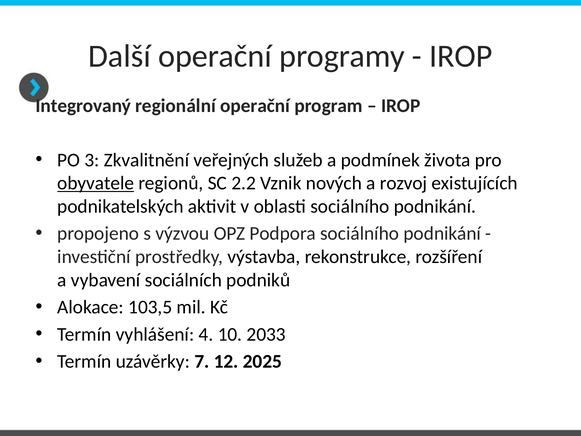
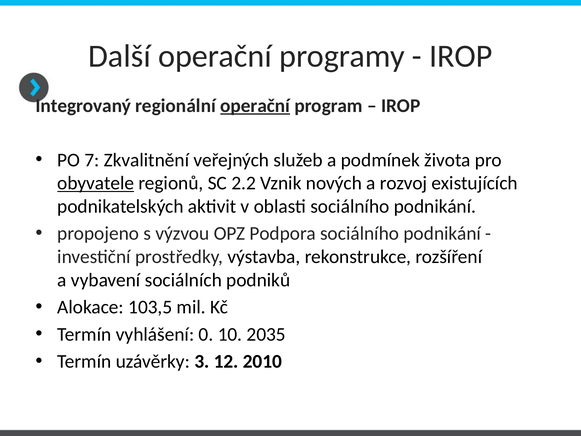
operační underline: none -> present (255, 106)
3: 3 -> 7 (92, 160)
4: 4 -> 0 (206, 334)
2033: 2033 -> 2035 (266, 334)
7: 7 -> 3 (202, 361)
2025: 2025 -> 2010 (262, 361)
